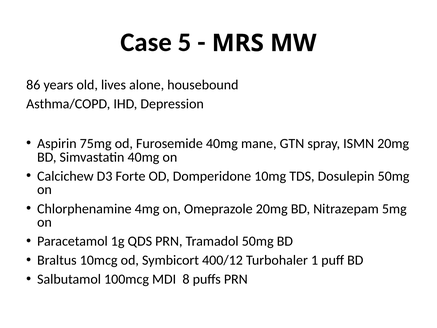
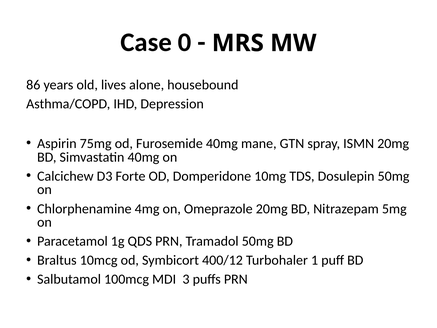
5: 5 -> 0 (185, 42)
8: 8 -> 3 (186, 279)
